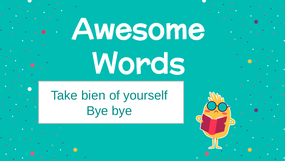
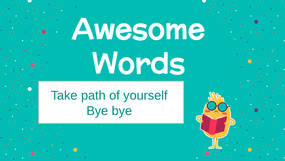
bien: bien -> path (93, 95)
